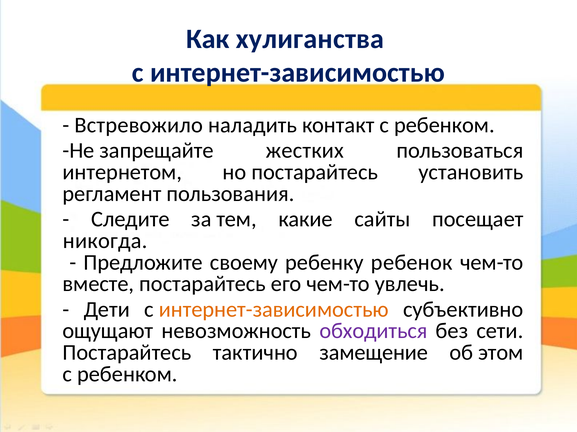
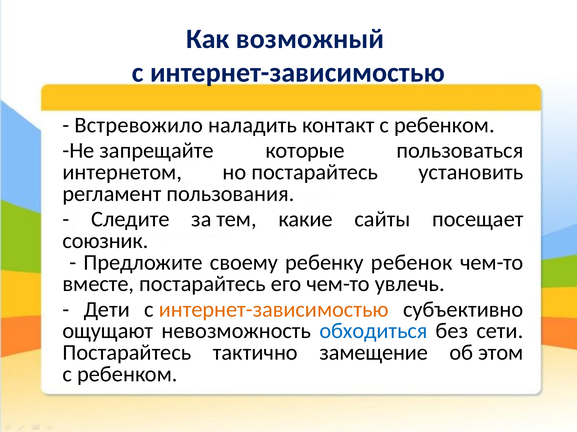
хулиганства: хулиганства -> возможный (310, 39)
жестких: жестких -> которые (305, 151)
никогда: никогда -> союзник (105, 241)
обходиться colour: purple -> blue (374, 332)
